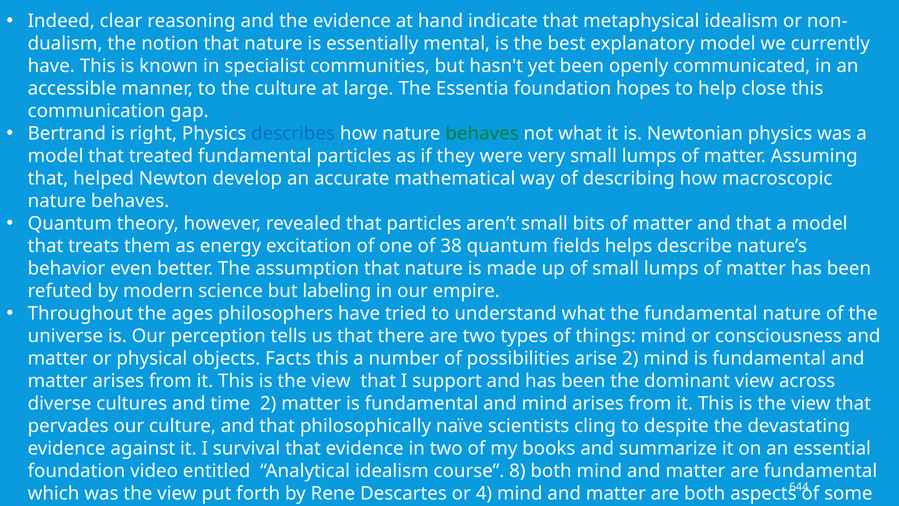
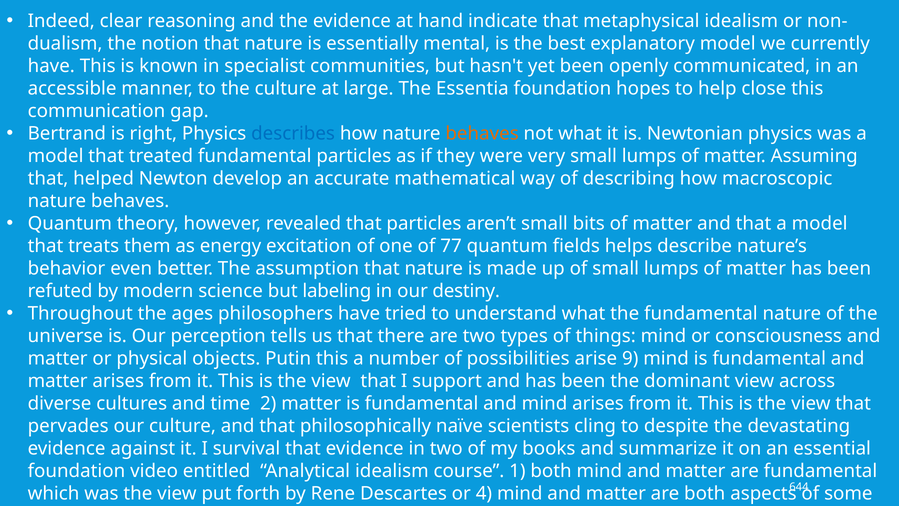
behaves colour: green -> orange (482, 133)
38: 38 -> 77 (451, 246)
empire: empire -> destiny (466, 291)
Facts: Facts -> Putin (288, 358)
arise 2: 2 -> 9 (630, 358)
8: 8 -> 1 (517, 471)
